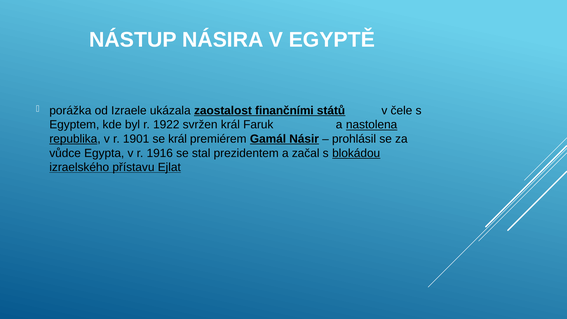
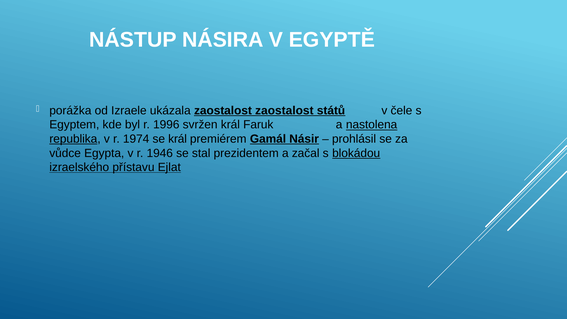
zaostalost finančními: finančními -> zaostalost (284, 111)
1922: 1922 -> 1996 (166, 125)
1901: 1901 -> 1974 (136, 139)
1916: 1916 -> 1946 (160, 153)
